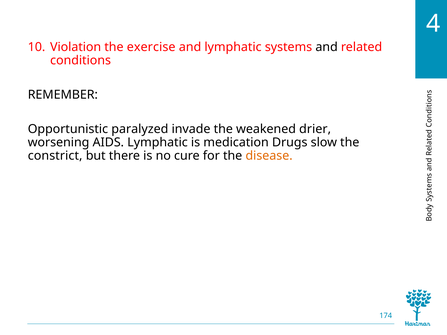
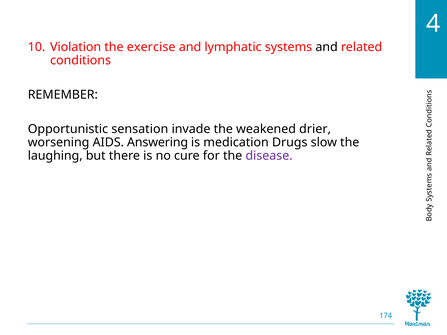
paralyzed: paralyzed -> sensation (140, 129)
AIDS Lymphatic: Lymphatic -> Answering (158, 143)
constrict: constrict -> laughing (55, 156)
disease colour: orange -> purple (269, 156)
